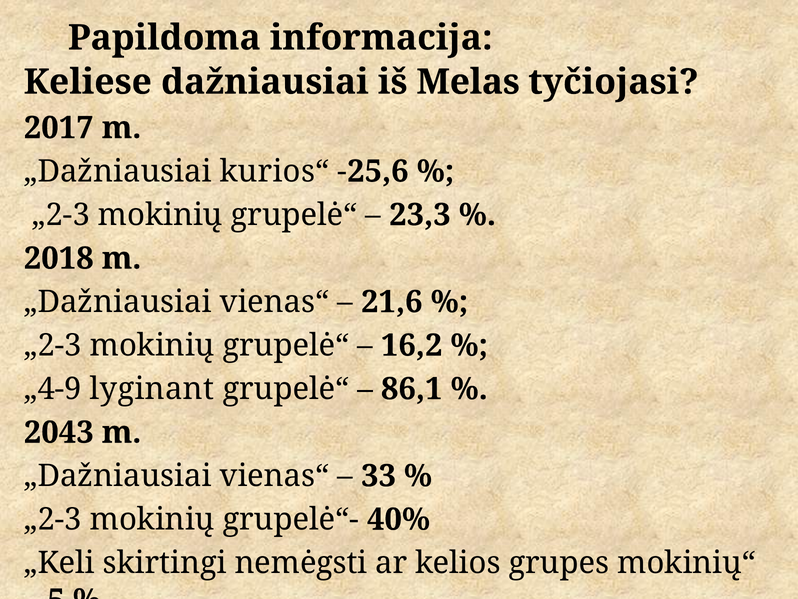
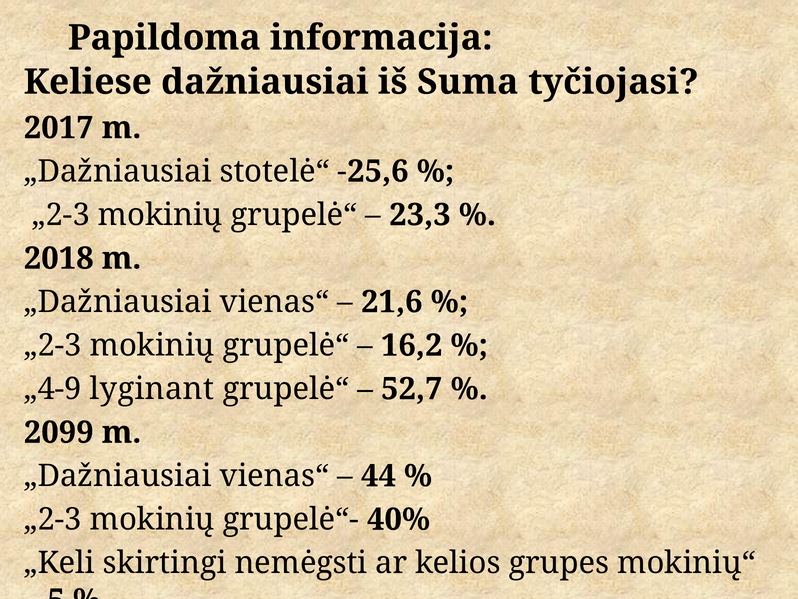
Melas: Melas -> Suma (468, 82)
kurios“: kurios“ -> stotelė“ (275, 171)
86,1: 86,1 -> 52,7 (412, 389)
2043: 2043 -> 2099 (59, 432)
33: 33 -> 44 (378, 476)
